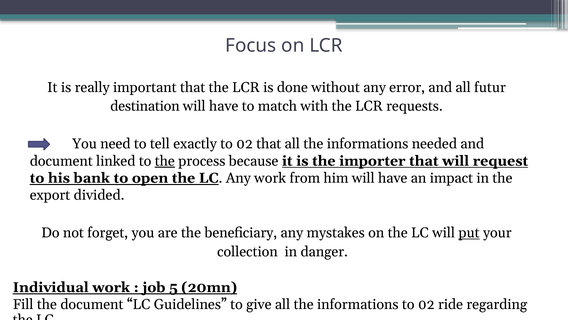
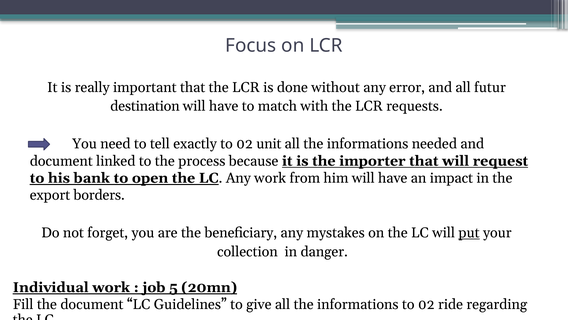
02 that: that -> unit (269, 144)
the underline: present -> none (165, 161)
divided: divided -> borders (99, 195)
